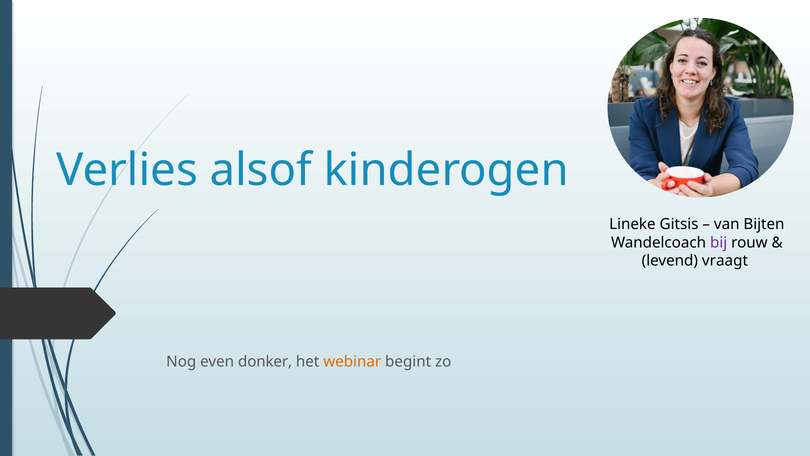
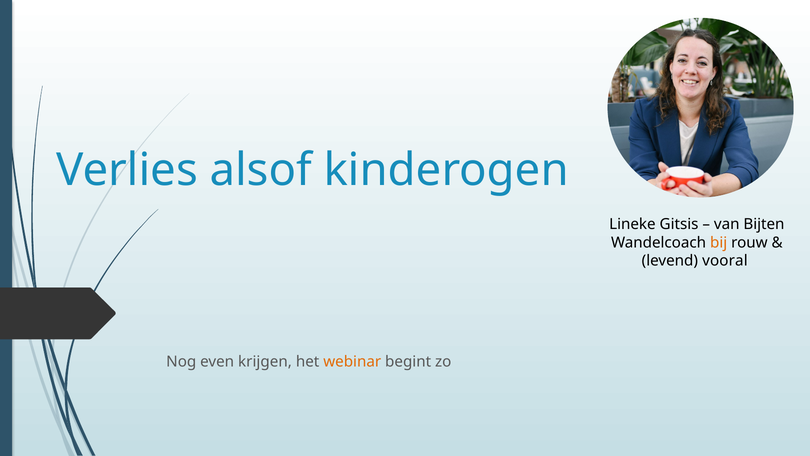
bij colour: purple -> orange (719, 242)
vraagt: vraagt -> vooral (725, 261)
donker: donker -> krijgen (265, 361)
